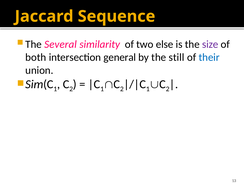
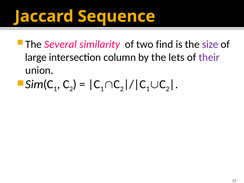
else: else -> find (165, 44)
both: both -> large (36, 57)
general: general -> column (120, 57)
still: still -> lets (177, 57)
their colour: blue -> purple (209, 57)
